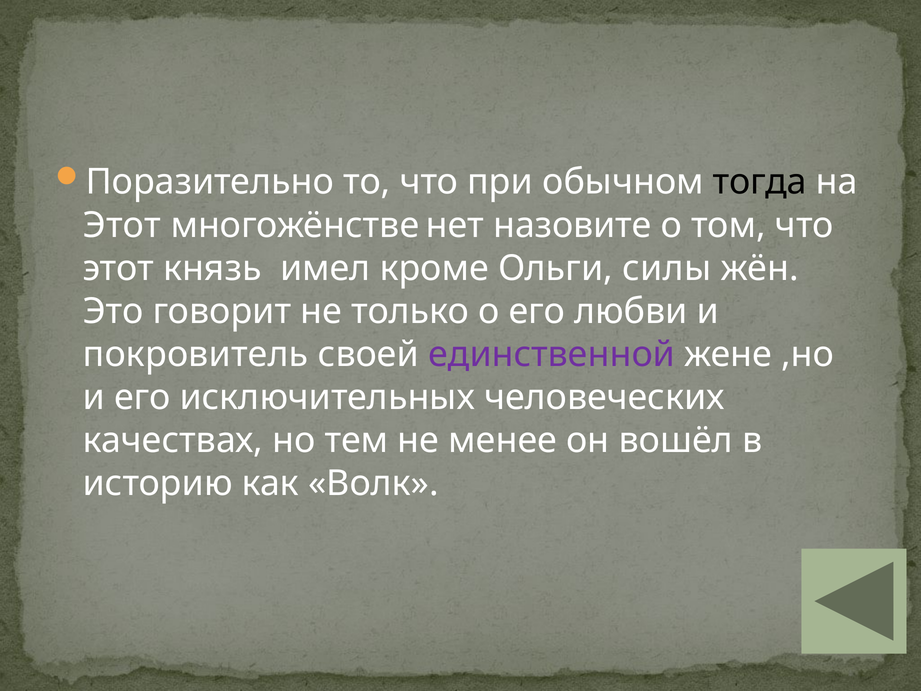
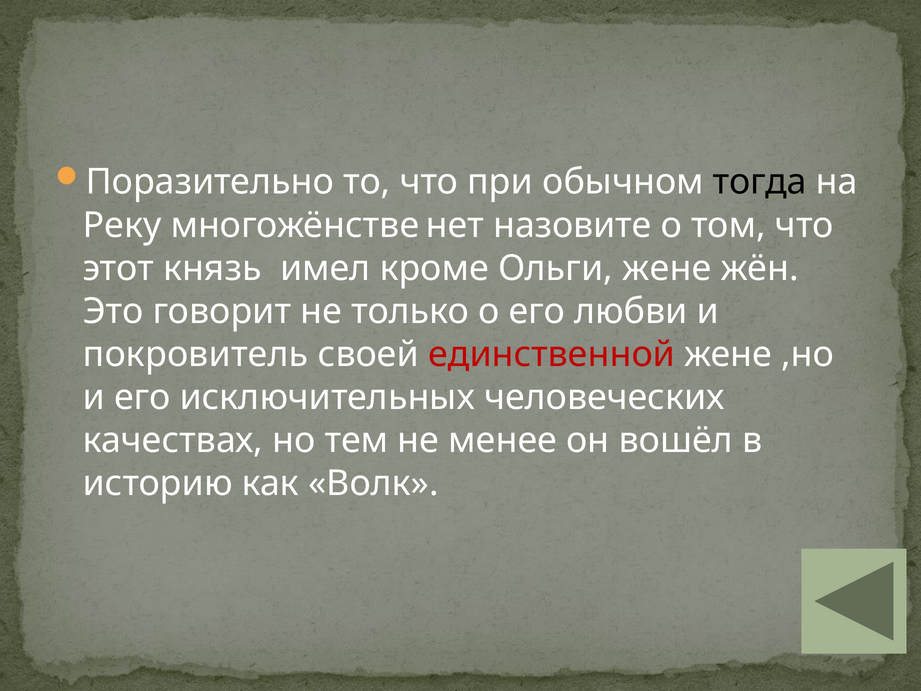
Этот: Этот -> Реку (122, 225)
Ольги силы: силы -> жене (667, 268)
единственной colour: purple -> red (552, 354)
